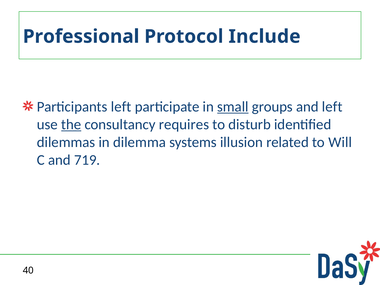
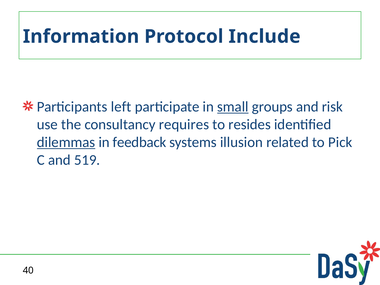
Professional: Professional -> Information (81, 36)
and left: left -> risk (332, 107)
the underline: present -> none (71, 125)
disturb: disturb -> resides (250, 125)
dilemmas underline: none -> present (66, 142)
dilemma: dilemma -> feedback (140, 142)
Will: Will -> Pick (340, 142)
719: 719 -> 519 (87, 160)
